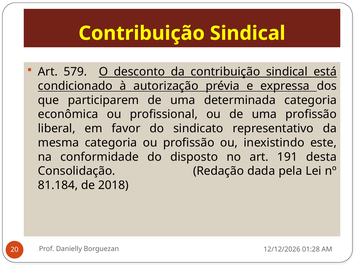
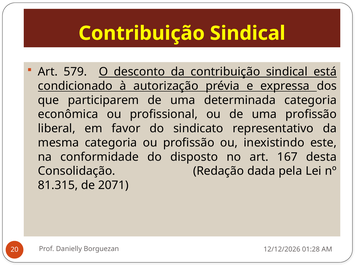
191: 191 -> 167 (287, 157)
81.184: 81.184 -> 81.315 (58, 185)
2018: 2018 -> 2071 (113, 185)
